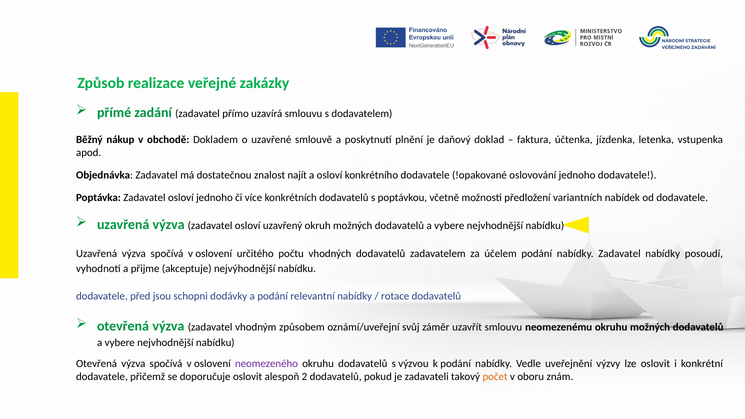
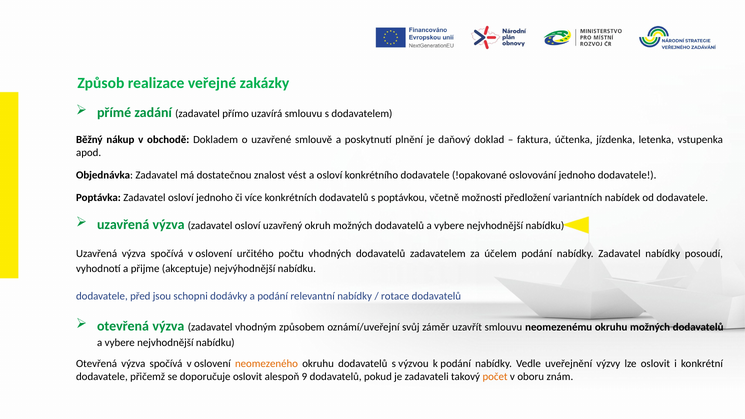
najít: najít -> vést (297, 175)
neomezeného colour: purple -> orange (266, 363)
2: 2 -> 9 (304, 377)
